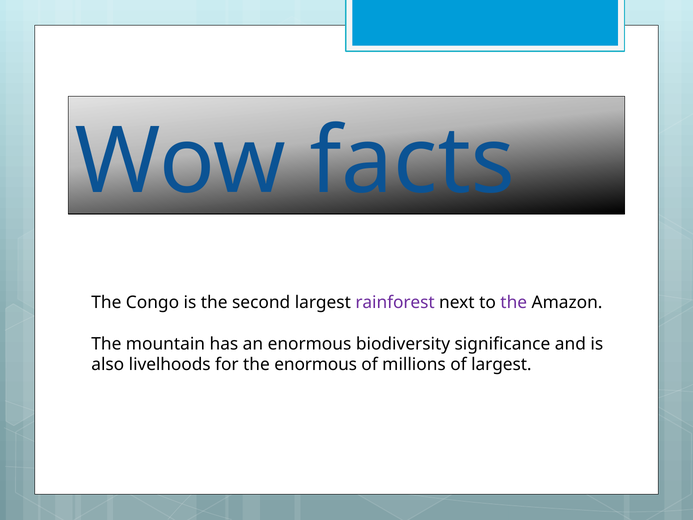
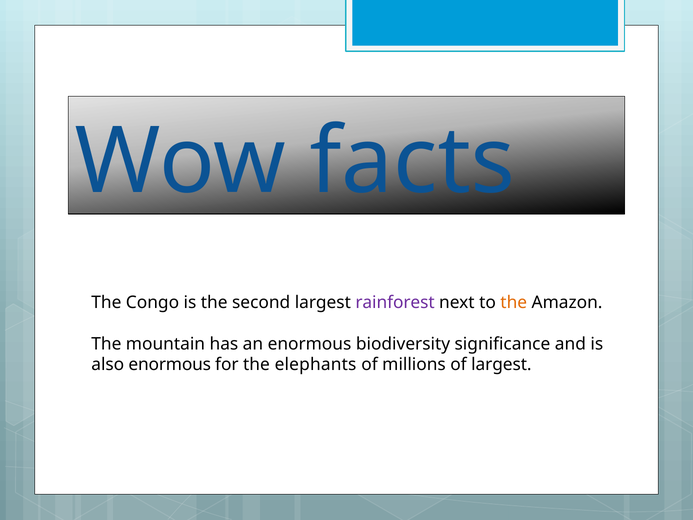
the colour: purple -> orange (514, 302)
also livelhoods: livelhoods -> enormous (170, 365)
the enormous: enormous -> elephants (316, 365)
